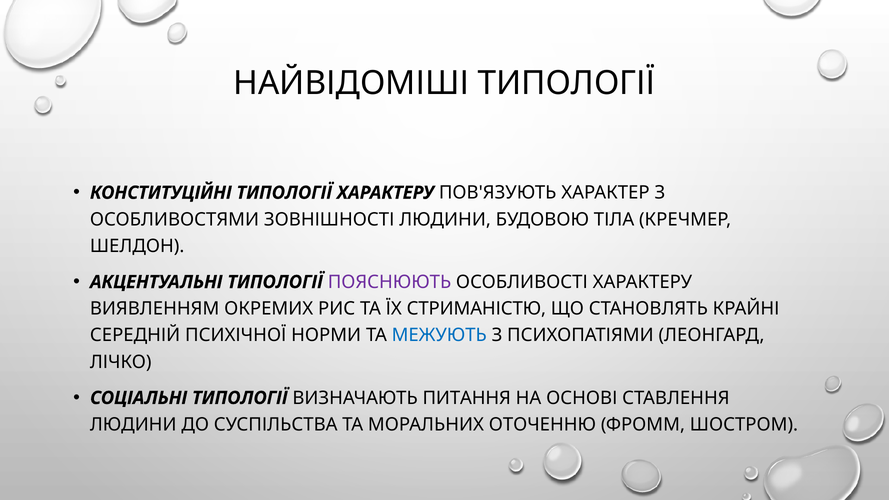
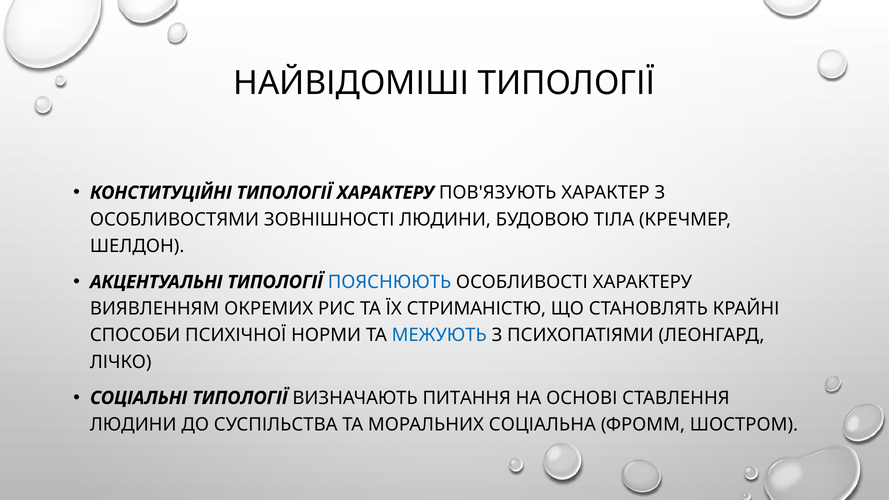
ПОЯСНЮЮТЬ colour: purple -> blue (390, 282)
СЕРЕДНІЙ: СЕРЕДНІЙ -> СПОСОБИ (135, 335)
ОТОЧЕННЮ: ОТОЧЕННЮ -> СОЦІАЛЬНА (542, 425)
